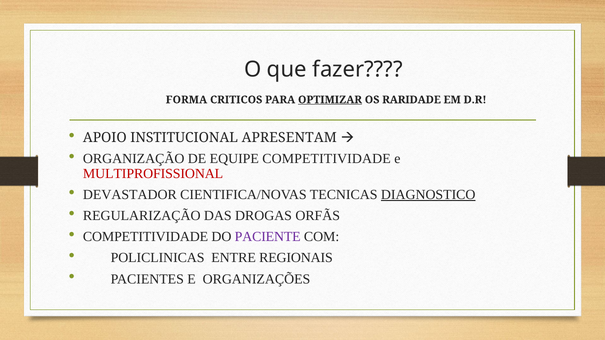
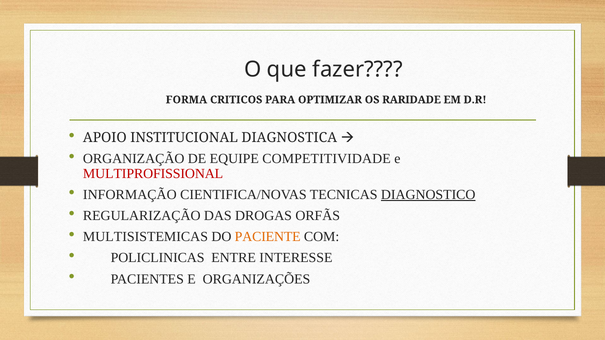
OPTIMIZAR underline: present -> none (330, 100)
APRESENTAM: APRESENTAM -> DIAGNOSTICA (289, 138)
DEVASTADOR: DEVASTADOR -> INFORMAÇÃO (130, 195)
COMPETITIVIDADE: COMPETITIVIDADE -> MULTISISTEMICAS (145, 237)
PACIENTE colour: purple -> orange (268, 237)
REGIONAIS: REGIONAIS -> INTERESSE (296, 258)
